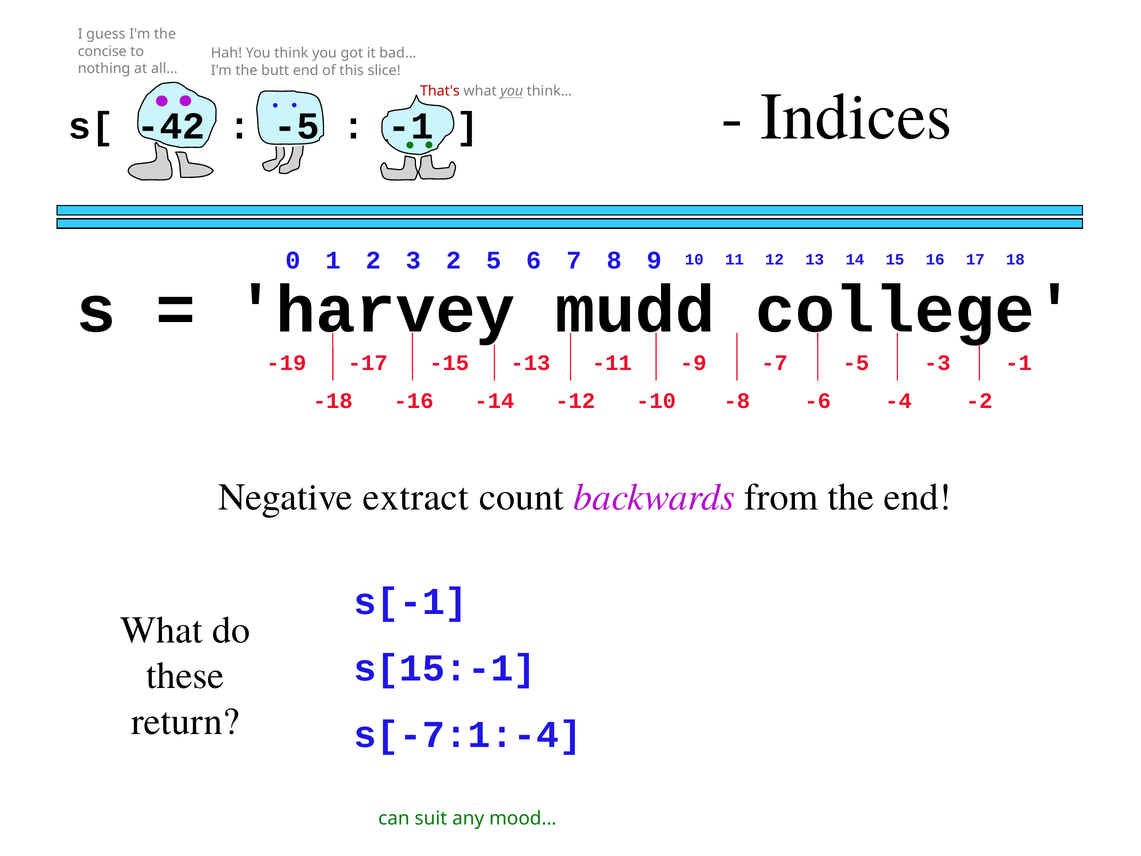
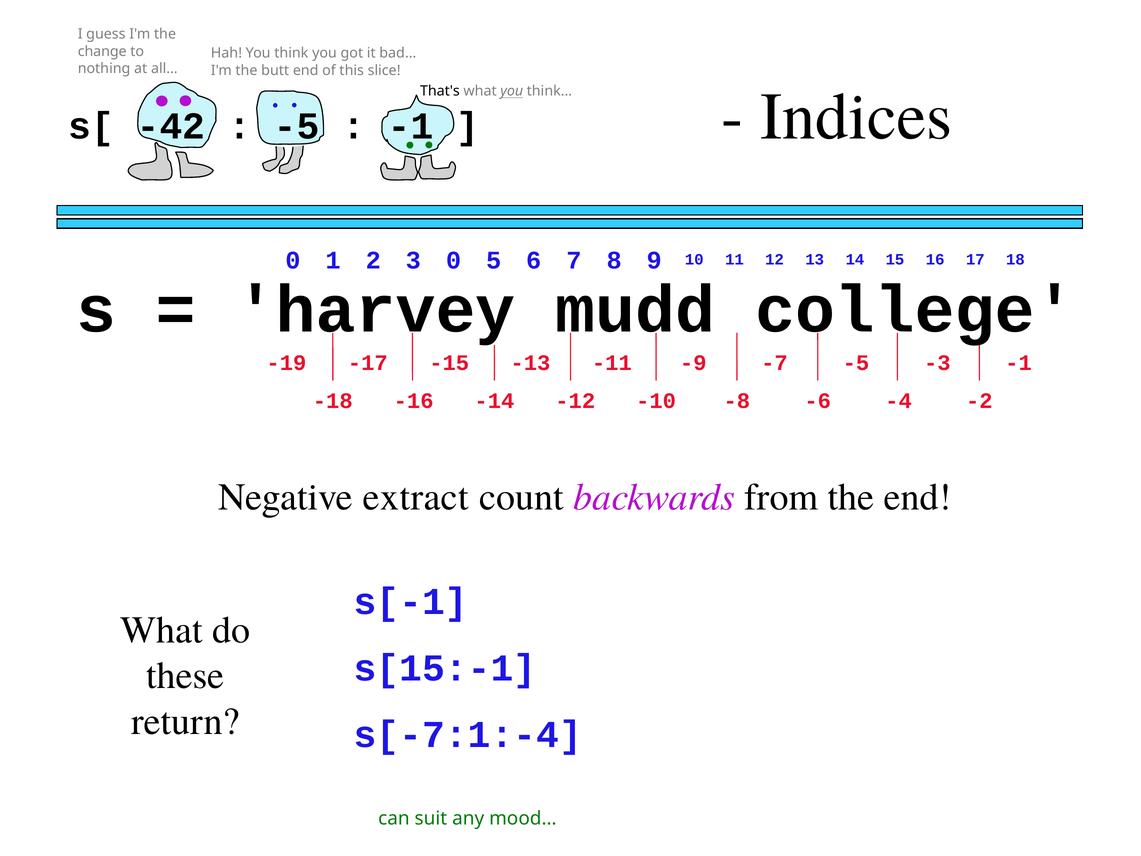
concise: concise -> change (102, 51)
That's colour: red -> black (440, 91)
3 2: 2 -> 0 (453, 260)
